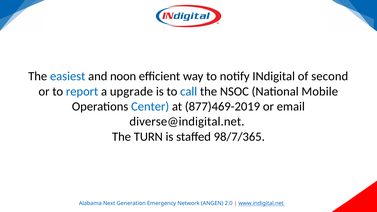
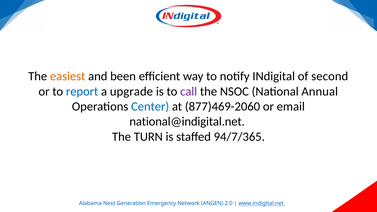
easiest colour: blue -> orange (68, 76)
noon: noon -> been (123, 76)
call colour: blue -> purple (189, 91)
Mobile: Mobile -> Annual (320, 91)
877)469-2019: 877)469-2019 -> 877)469-2060 (222, 107)
diverse@indigital.net: diverse@indigital.net -> national@indigital.net (187, 122)
98/7/365: 98/7/365 -> 94/7/365 (239, 137)
